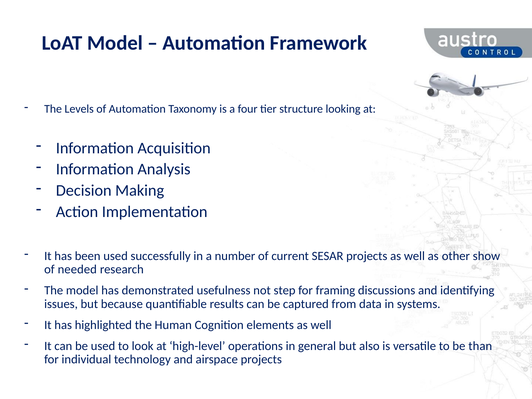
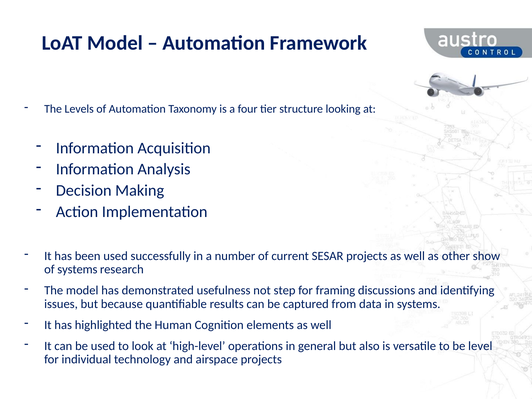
of needed: needed -> systems (77, 269)
than: than -> level (480, 346)
